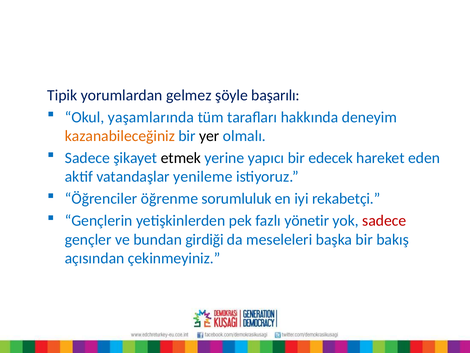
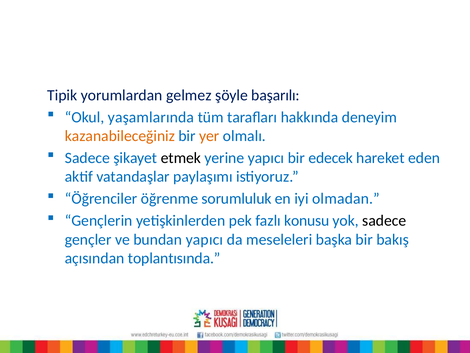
yer colour: black -> orange (209, 136)
yenileme: yenileme -> paylaşımı (203, 177)
rekabetçi: rekabetçi -> olmadan (346, 198)
yönetir: yönetir -> konusu (307, 220)
sadece colour: red -> black (384, 220)
bundan girdiği: girdiği -> yapıcı (204, 239)
çekinmeyiniz: çekinmeyiniz -> toplantısında (174, 258)
